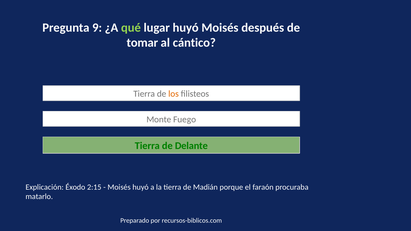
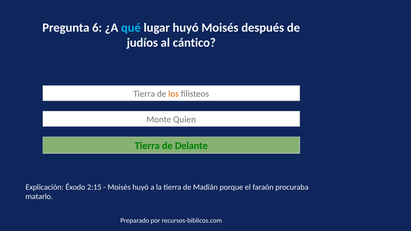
9: 9 -> 6 (97, 28)
qué colour: light green -> light blue (131, 28)
tomar: tomar -> judíos (142, 43)
Fuego: Fuego -> Quien (185, 119)
